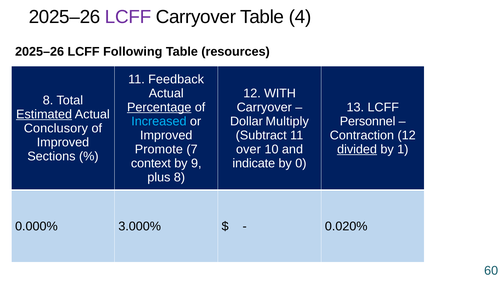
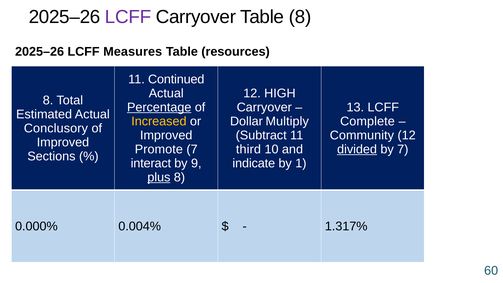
Table 4: 4 -> 8 (300, 17)
Following: Following -> Measures (133, 52)
Feedback: Feedback -> Continued (176, 79)
WITH: WITH -> HIGH (280, 93)
Estimated underline: present -> none (44, 114)
Increased colour: light blue -> yellow (159, 121)
Personnel: Personnel -> Complete (367, 121)
Contraction: Contraction -> Community (362, 135)
over: over -> third (248, 149)
by 1: 1 -> 7 (403, 149)
context: context -> interact (151, 163)
0: 0 -> 1 (301, 163)
plus underline: none -> present (159, 177)
3.000%: 3.000% -> 0.004% (140, 226)
0.020%: 0.020% -> 1.317% (346, 226)
